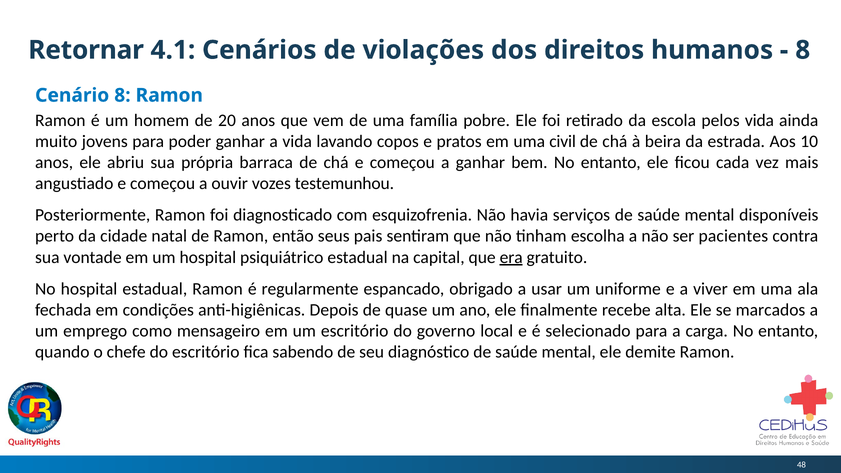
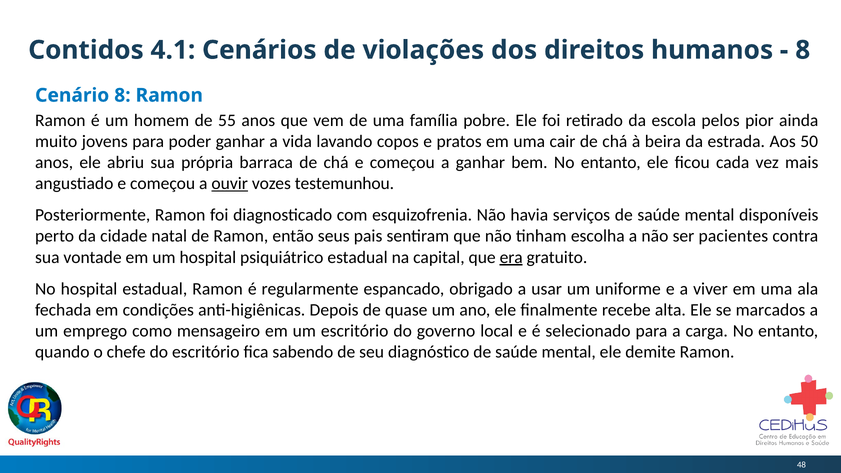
Retornar: Retornar -> Contidos (86, 50)
20: 20 -> 55 (227, 121)
pelos vida: vida -> pior (759, 121)
civil: civil -> cair (562, 142)
10: 10 -> 50 (809, 142)
ouvir underline: none -> present (230, 184)
